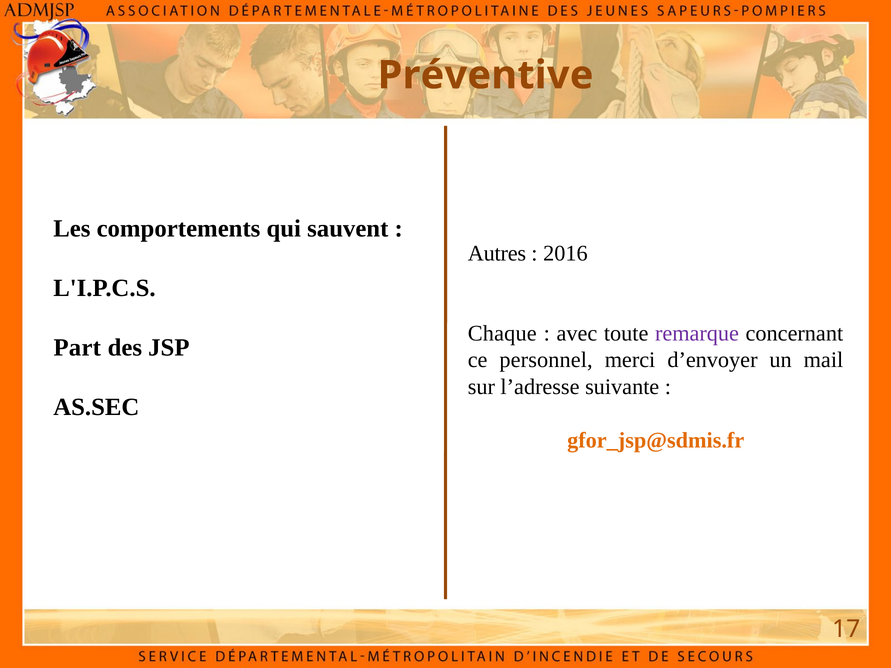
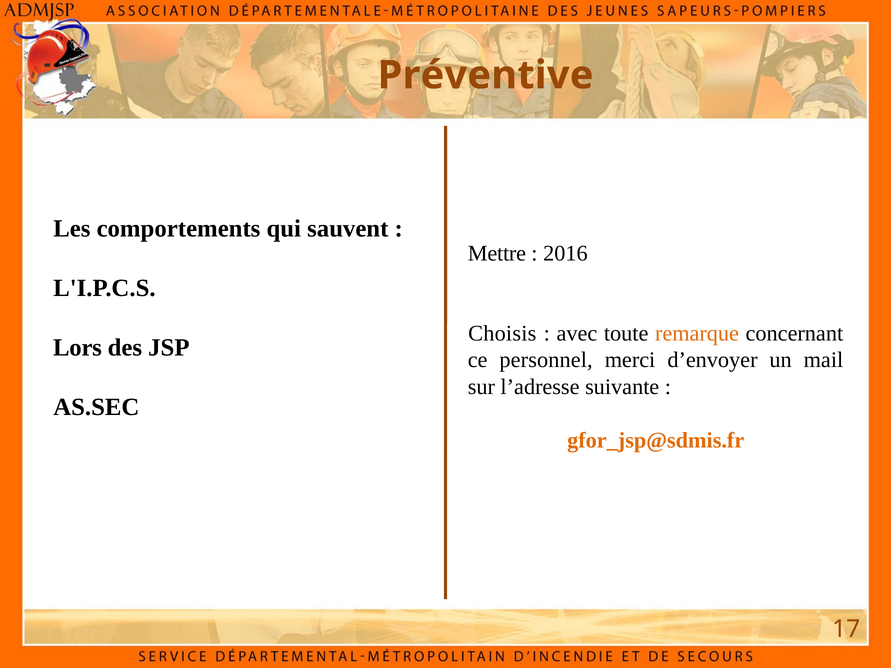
Autres: Autres -> Mettre (497, 253)
Chaque: Chaque -> Choisis (502, 334)
remarque colour: purple -> orange (697, 334)
Part: Part -> Lors (77, 348)
